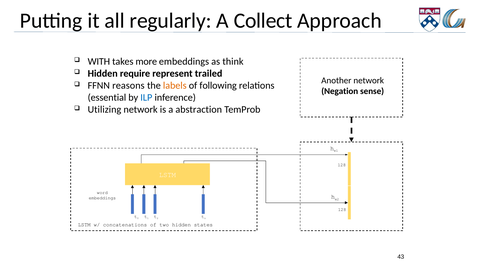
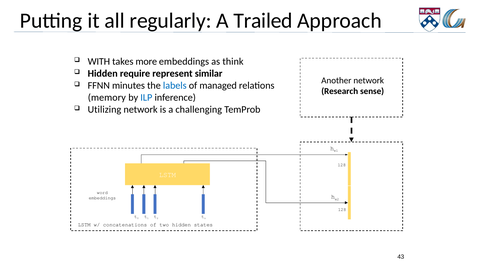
Collect: Collect -> Trailed (263, 21)
trailed: trailed -> similar (209, 73)
reasons: reasons -> minutes (129, 85)
labels colour: orange -> blue (175, 85)
following: following -> managed (218, 85)
Negation: Negation -> Research (340, 91)
essential: essential -> memory (107, 97)
abstraction: abstraction -> challenging (199, 109)
